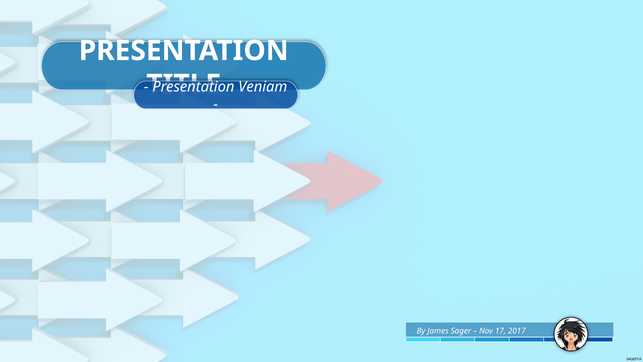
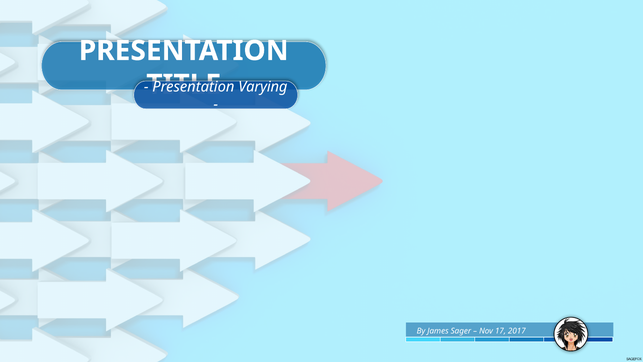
Veniam: Veniam -> Varying (263, 87)
